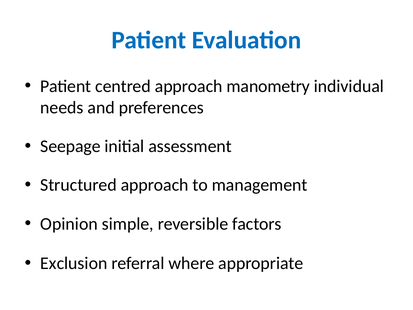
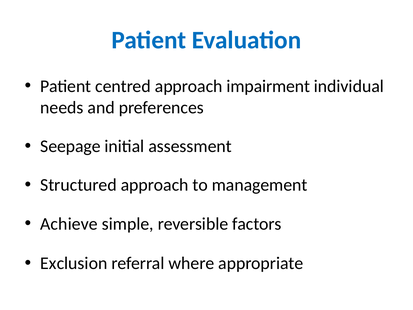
manometry: manometry -> impairment (268, 86)
Opinion: Opinion -> Achieve (69, 224)
